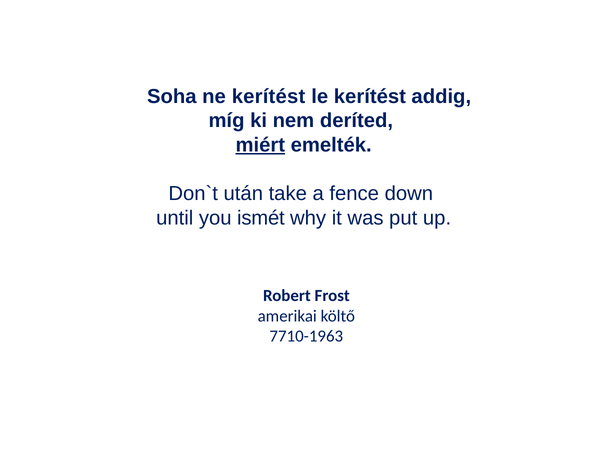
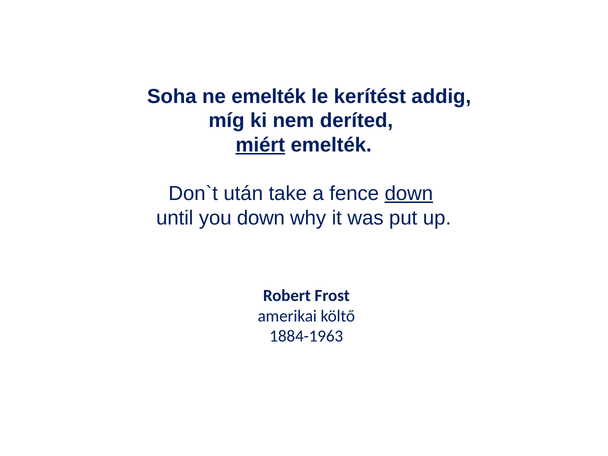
ne kerítést: kerítést -> emelték (269, 96)
down underline: none -> present (409, 194)
you ismét: ismét -> down (261, 218)
7710-1963: 7710-1963 -> 1884-1963 (306, 336)
